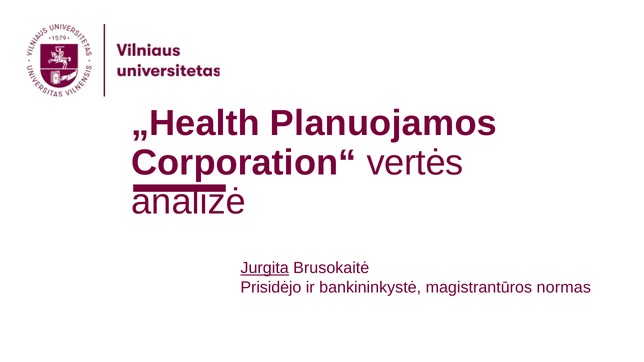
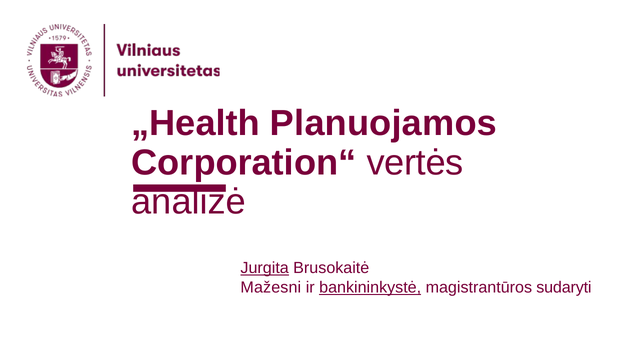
Prisidėjo: Prisidėjo -> Mažesni (271, 288)
bankininkystė underline: none -> present (370, 288)
normas: normas -> sudaryti (564, 288)
